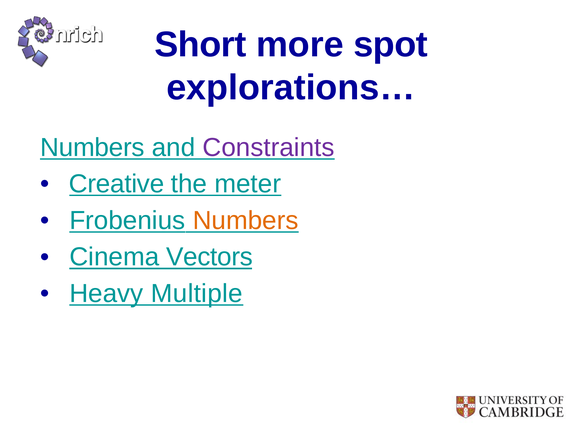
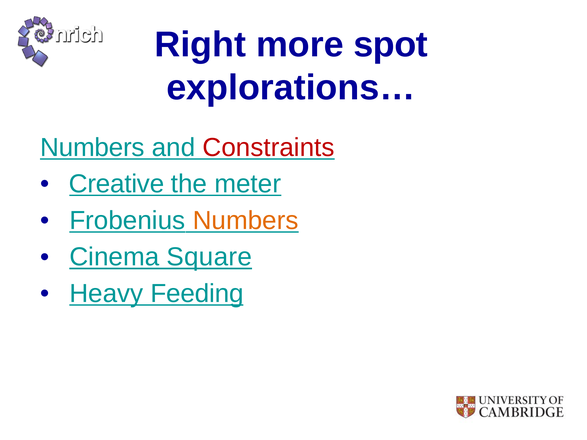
Short: Short -> Right (200, 45)
Constraints colour: purple -> red (269, 148)
Vectors: Vectors -> Square (209, 257)
Multiple: Multiple -> Feeding (197, 294)
